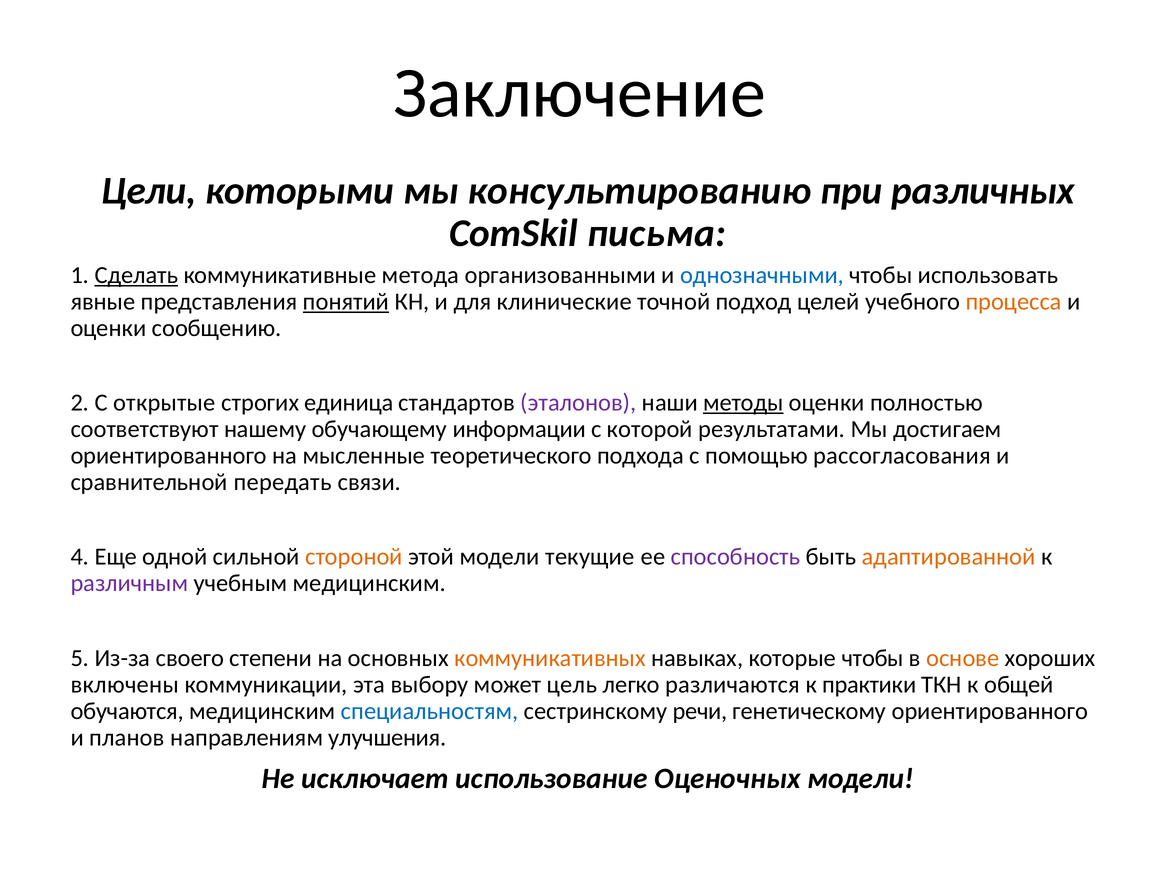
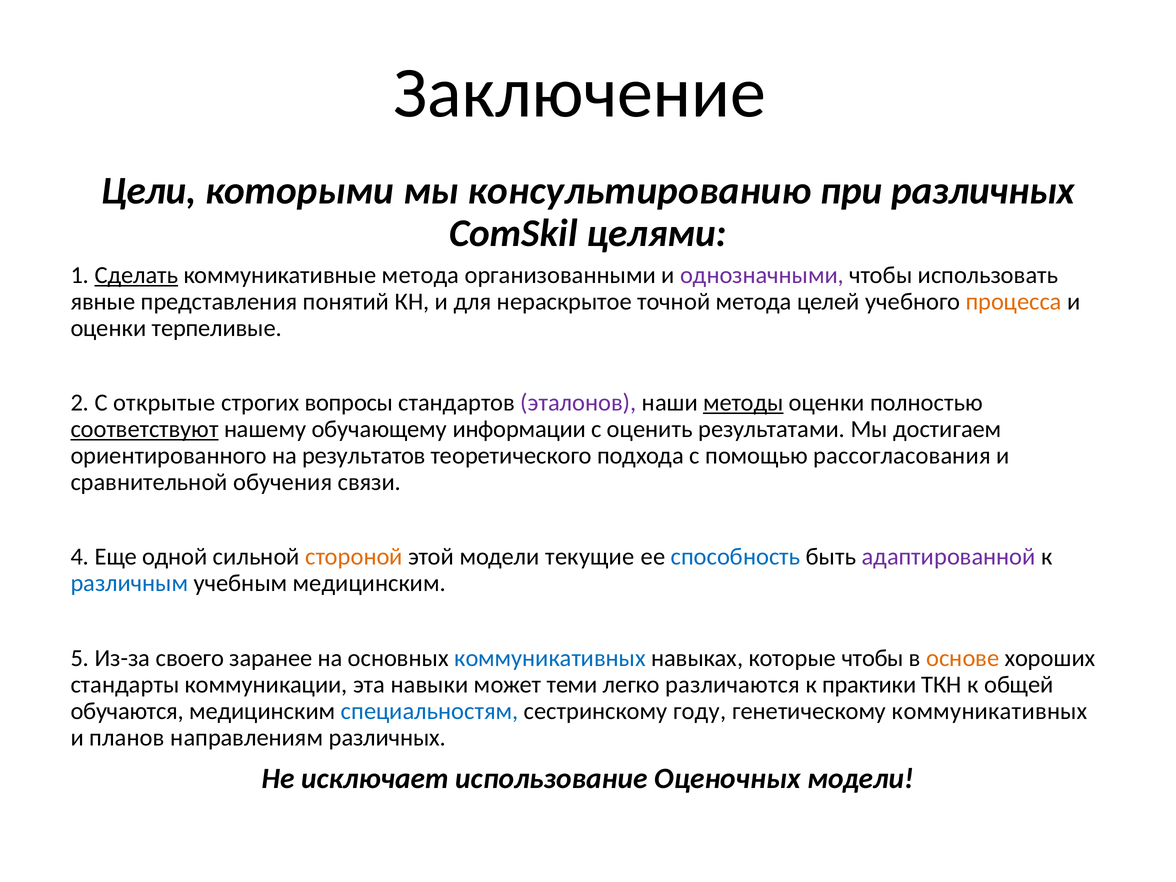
письма: письма -> целями (657, 233)
однозначными colour: blue -> purple (762, 275)
понятий underline: present -> none (346, 302)
клинические: клинические -> нераскрытое (564, 302)
точной подход: подход -> метода (754, 302)
сообщению: сообщению -> терпеливые (217, 328)
единица: единица -> вопросы (349, 403)
соответствуют underline: none -> present (145, 429)
которой: которой -> оценить (650, 429)
мысленные: мысленные -> результатов (364, 456)
передать: передать -> обучения (283, 482)
способность colour: purple -> blue (736, 557)
адаптированной colour: orange -> purple (949, 557)
различным colour: purple -> blue (129, 583)
степени: степени -> заранее (271, 658)
коммуникативных colour: orange -> blue (550, 658)
включены: включены -> стандарты (125, 685)
выбору: выбору -> навыки (429, 685)
цель: цель -> теми (572, 685)
речи: речи -> году (700, 711)
генетическому ориентированного: ориентированного -> коммуникативных (990, 711)
направлениям улучшения: улучшения -> различных (387, 738)
